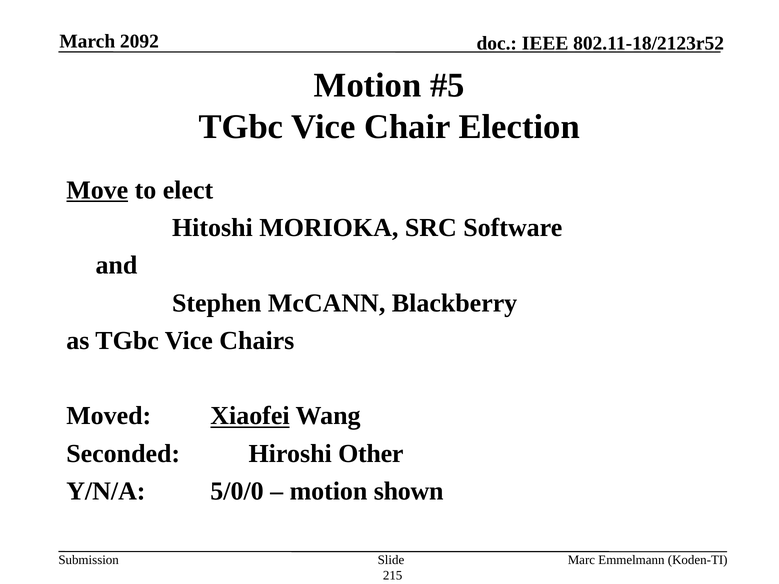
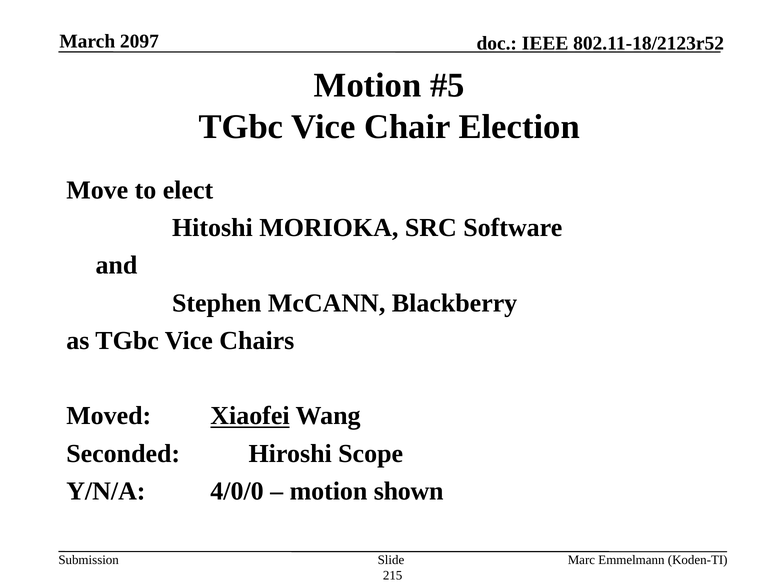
2092: 2092 -> 2097 (139, 41)
Move underline: present -> none (97, 190)
Other: Other -> Scope (371, 454)
5/0/0: 5/0/0 -> 4/0/0 (237, 491)
